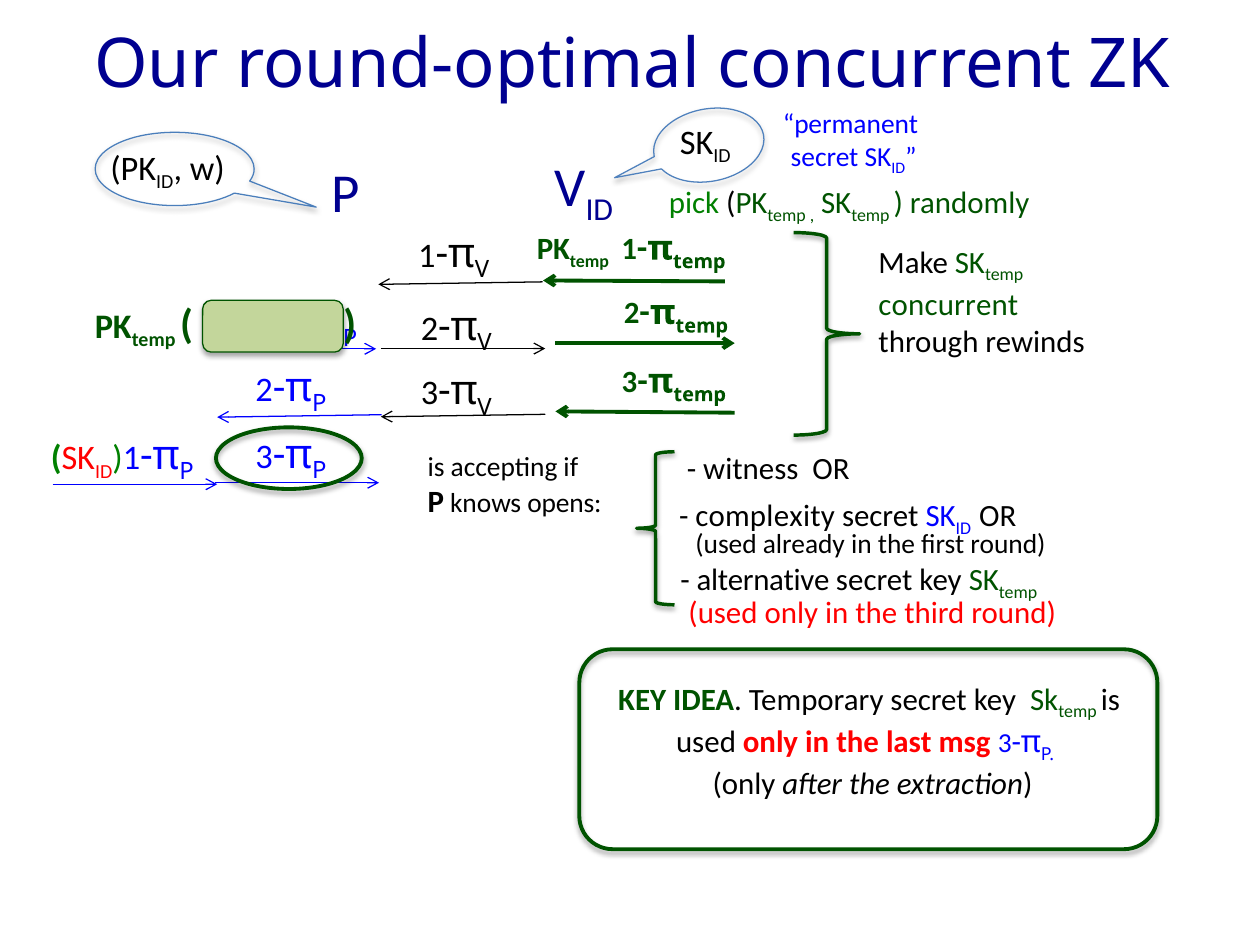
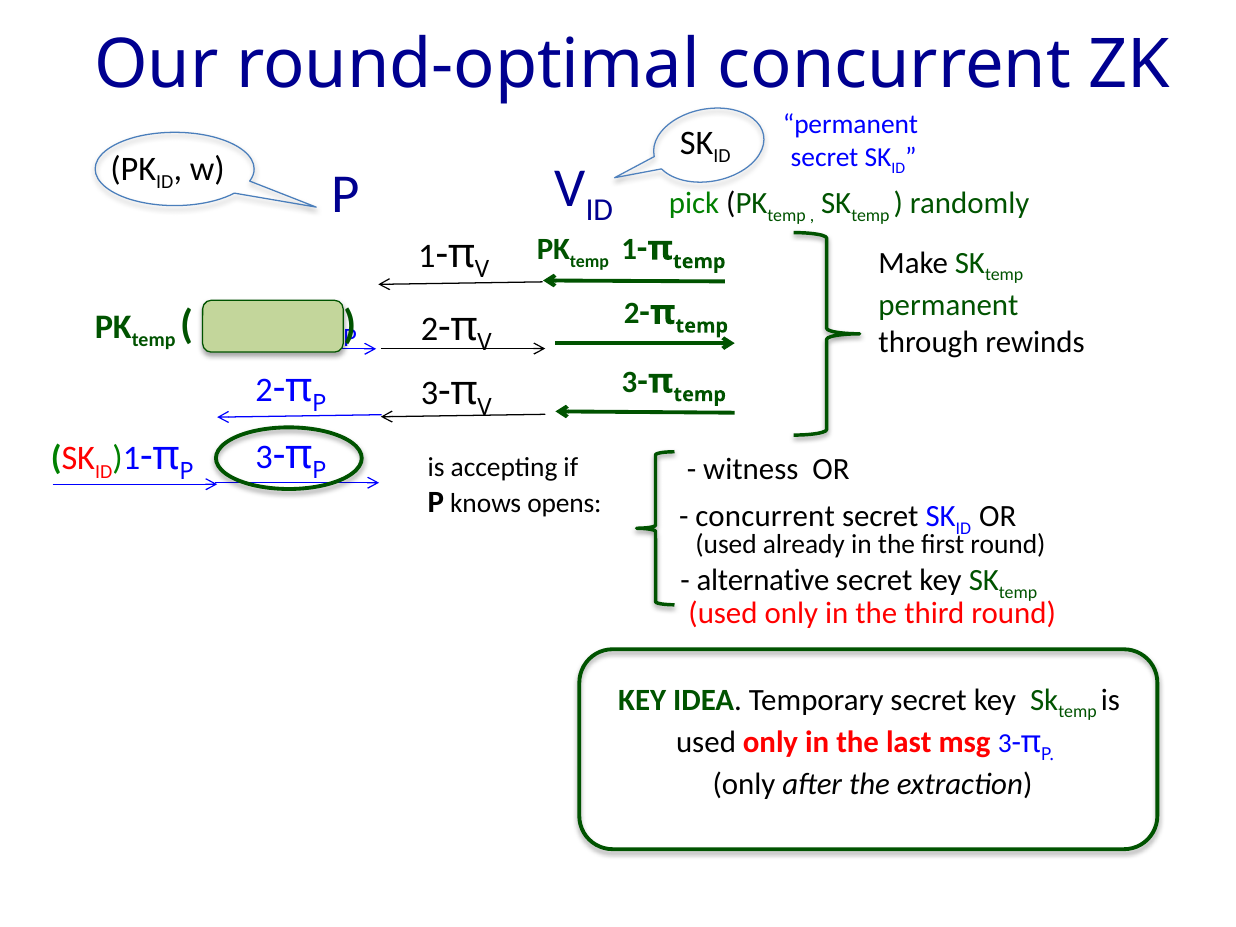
concurrent: concurrent -> permanent (948, 305)
complexity: complexity -> concurrent (765, 516)
